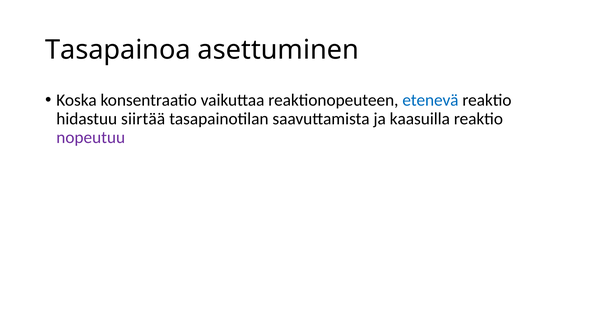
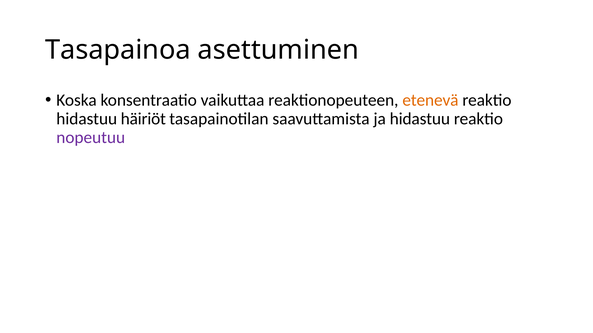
etenevä colour: blue -> orange (430, 100)
siirtää: siirtää -> häiriöt (143, 119)
ja kaasuilla: kaasuilla -> hidastuu (420, 119)
